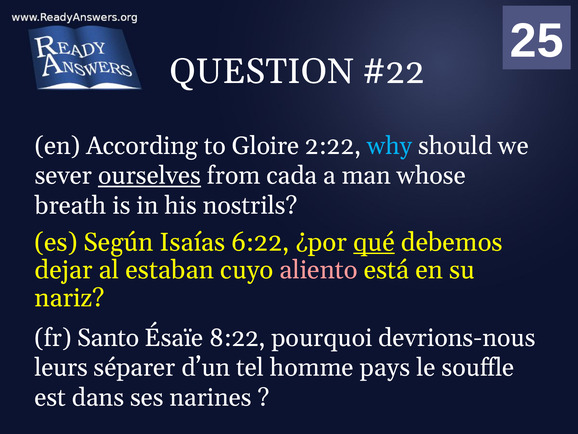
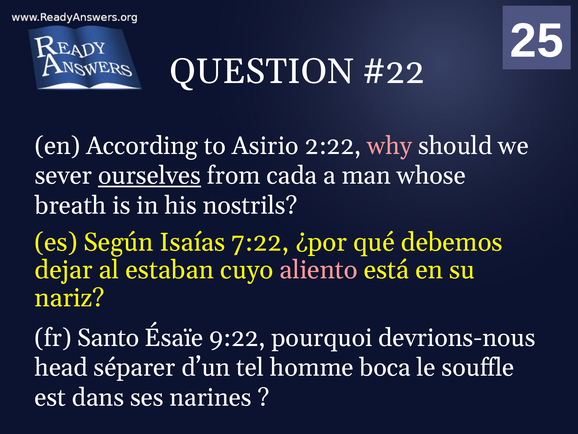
Gloire: Gloire -> Asirio (265, 146)
why colour: light blue -> pink (390, 146)
6:22: 6:22 -> 7:22 (260, 242)
qué underline: present -> none (374, 242)
8:22: 8:22 -> 9:22 (237, 337)
leurs: leurs -> head (61, 367)
pays: pays -> boca (385, 367)
